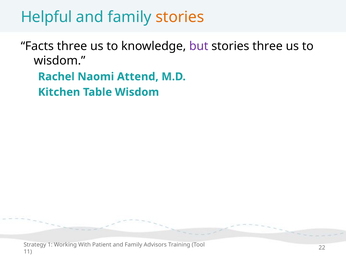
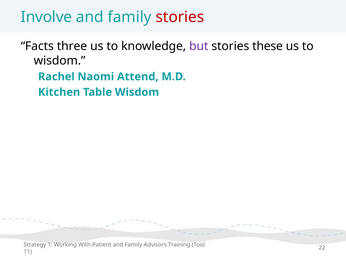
Helpful: Helpful -> Involve (46, 17)
stories colour: orange -> red (180, 17)
stories three: three -> these (268, 46)
